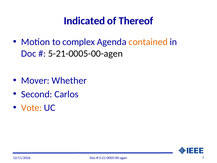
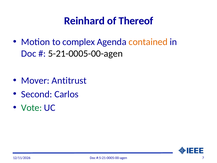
Indicated: Indicated -> Reinhard (84, 21)
Whether: Whether -> Antitrust (69, 80)
Vote colour: orange -> green (32, 108)
